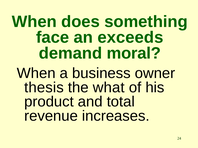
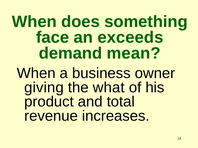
moral: moral -> mean (134, 53)
thesis: thesis -> giving (44, 88)
